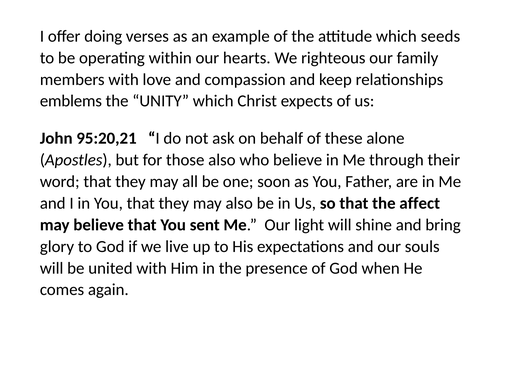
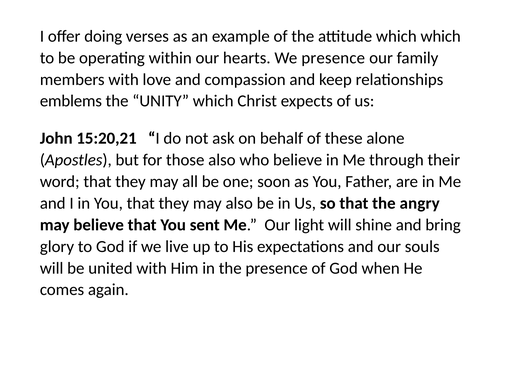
which seeds: seeds -> which (441, 36)
We righteous: righteous -> presence (333, 58)
95:20,21: 95:20,21 -> 15:20,21 (106, 139)
affect: affect -> angry (420, 204)
